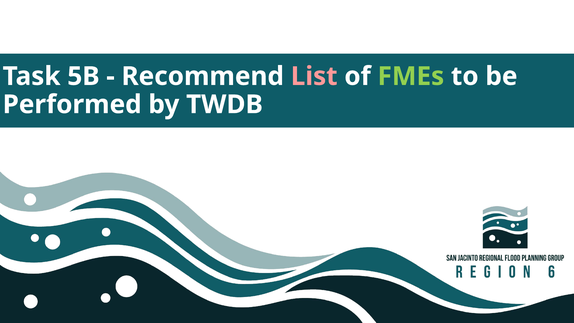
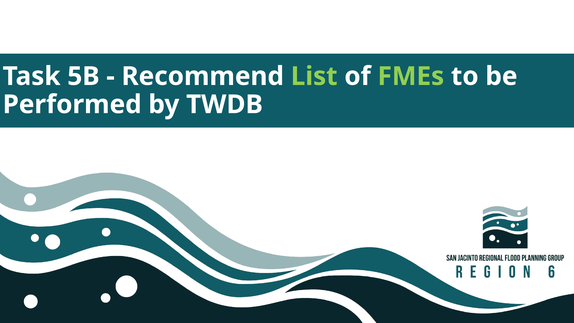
List colour: pink -> light green (314, 76)
